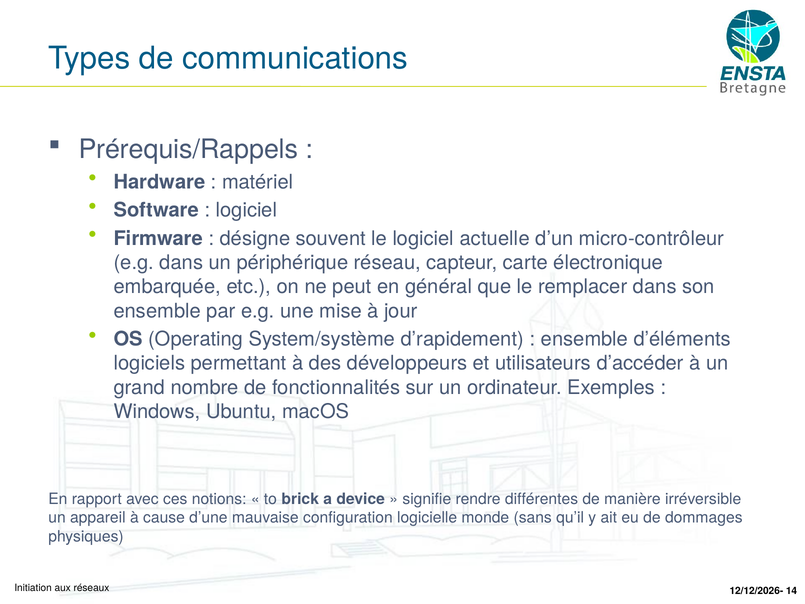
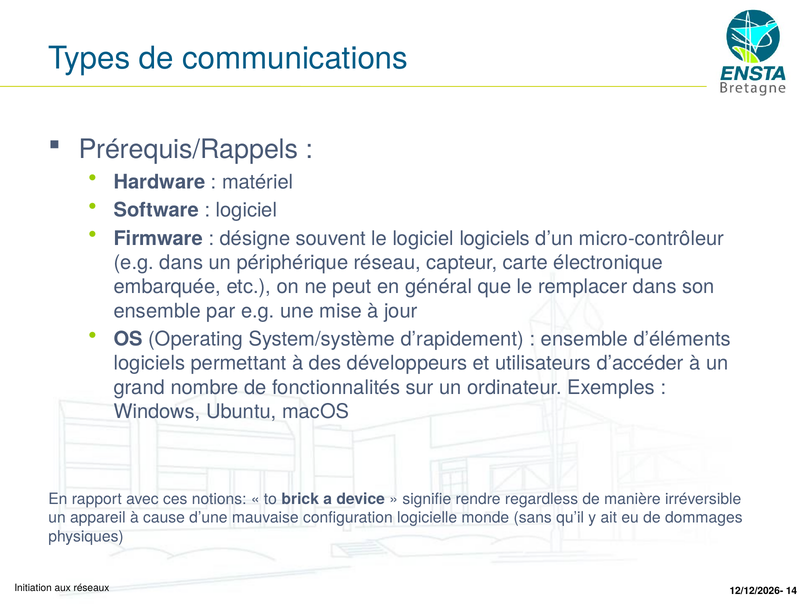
logiciel actuelle: actuelle -> logiciels (495, 238)
différentes: différentes -> regardless (542, 499)
